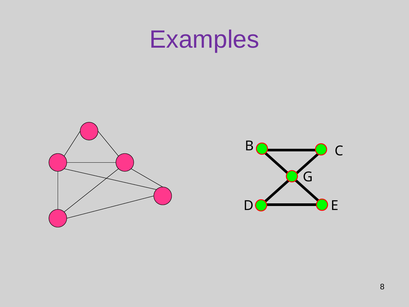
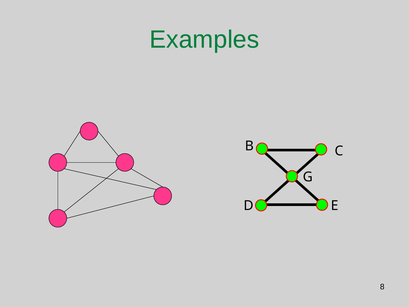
Examples colour: purple -> green (204, 40)
